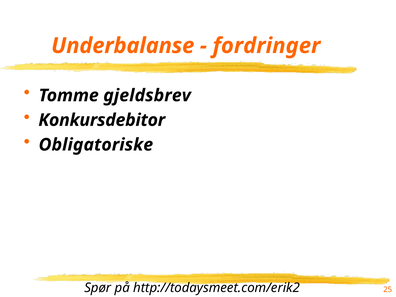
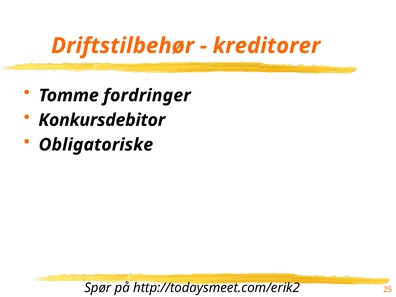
Underbalanse: Underbalanse -> Driftstilbehør (123, 46)
fordringer: fordringer -> kreditorer (266, 46)
gjeldsbrev: gjeldsbrev -> fordringer (147, 95)
